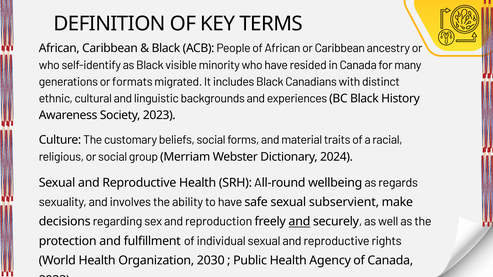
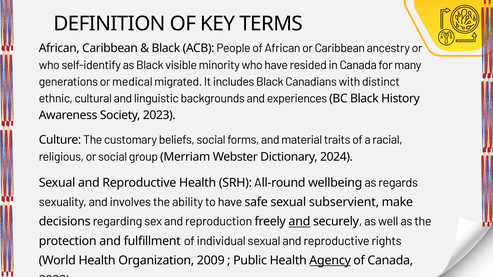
formats: formats -> medical (132, 82)
2030: 2030 -> 2009 (211, 261)
Agency underline: none -> present (330, 261)
